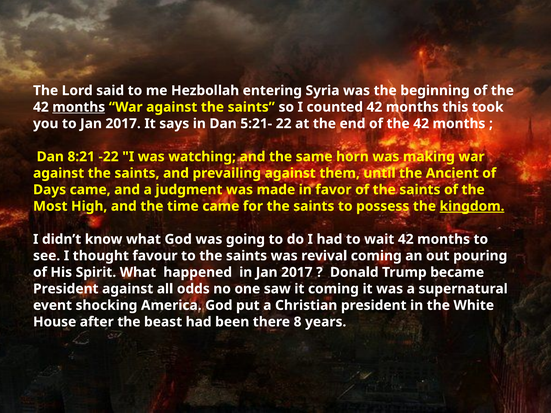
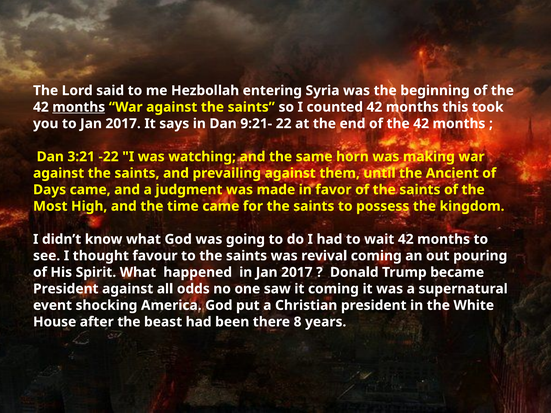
5:21-: 5:21- -> 9:21- (256, 124)
8:21: 8:21 -> 3:21 (81, 157)
kingdom underline: present -> none (472, 206)
